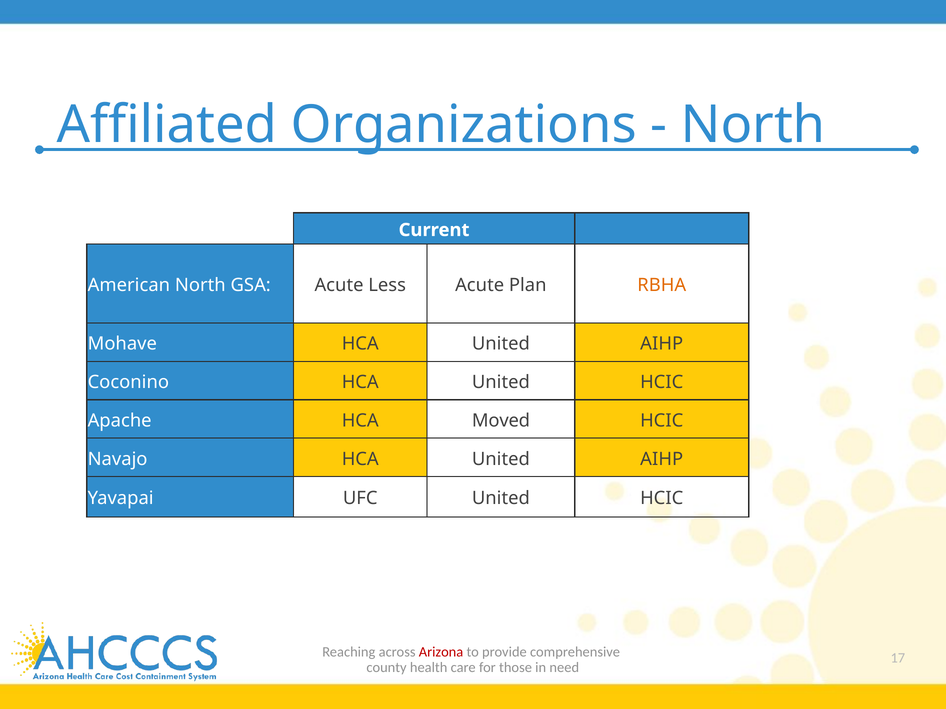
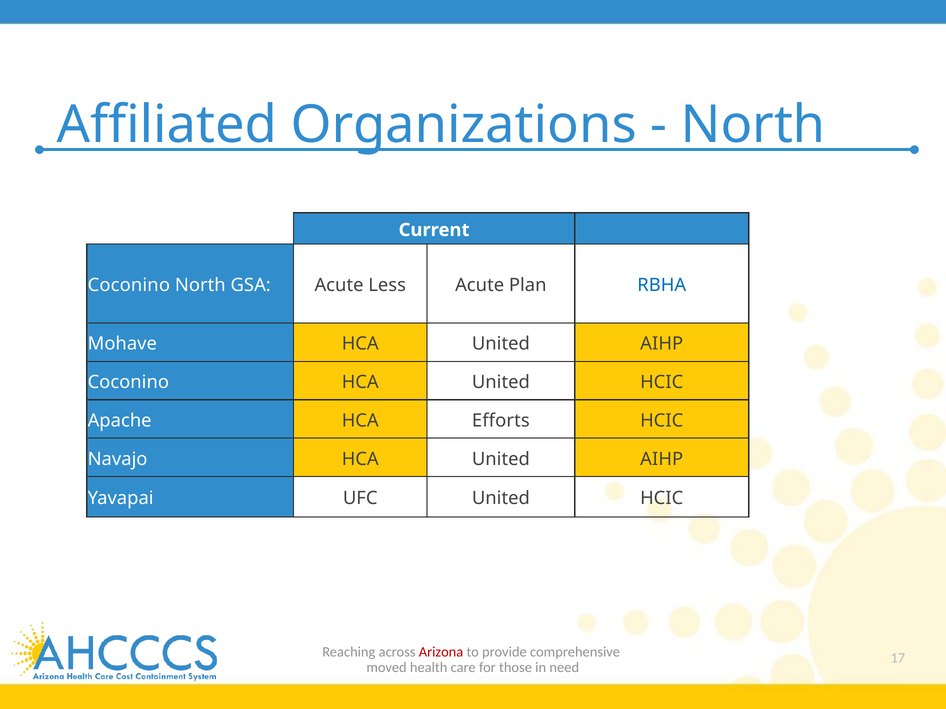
American: American -> Coconino (129, 285)
RBHA colour: orange -> blue (662, 285)
Moved: Moved -> Efforts (501, 421)
county: county -> moved (387, 668)
